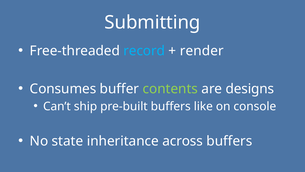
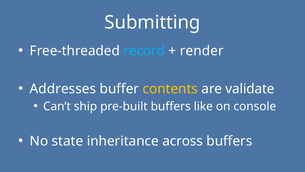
Consumes: Consumes -> Addresses (63, 89)
contents colour: light green -> yellow (170, 89)
designs: designs -> validate (250, 89)
